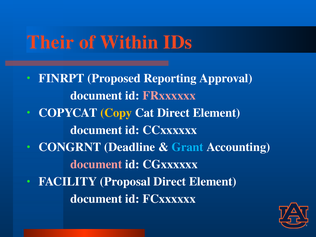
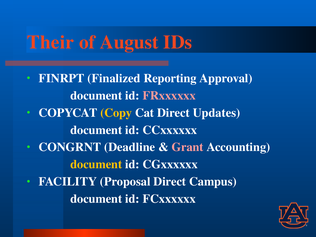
Within: Within -> August (129, 42)
Proposed: Proposed -> Finalized (114, 78)
Cat Direct Element: Element -> Updates (216, 113)
Grant colour: light blue -> pink (188, 147)
document colour: pink -> yellow (96, 164)
Element: Element -> Campus (213, 182)
